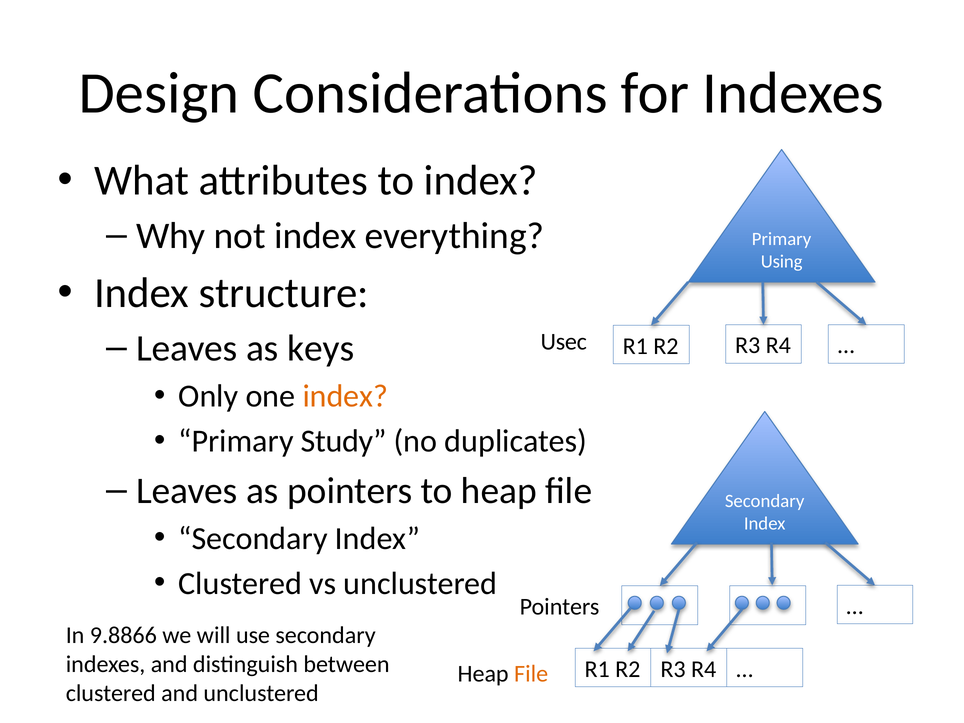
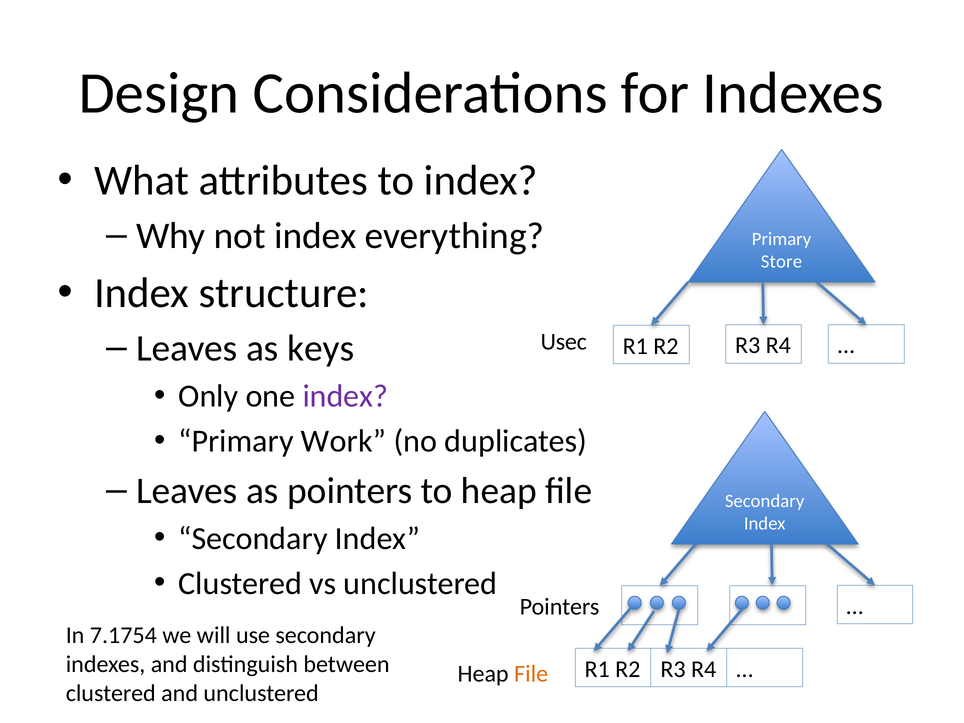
Using: Using -> Store (781, 261)
index colour: orange -> purple (345, 396)
Study: Study -> Work (344, 441)
9.8866: 9.8866 -> 7.1754 (123, 635)
